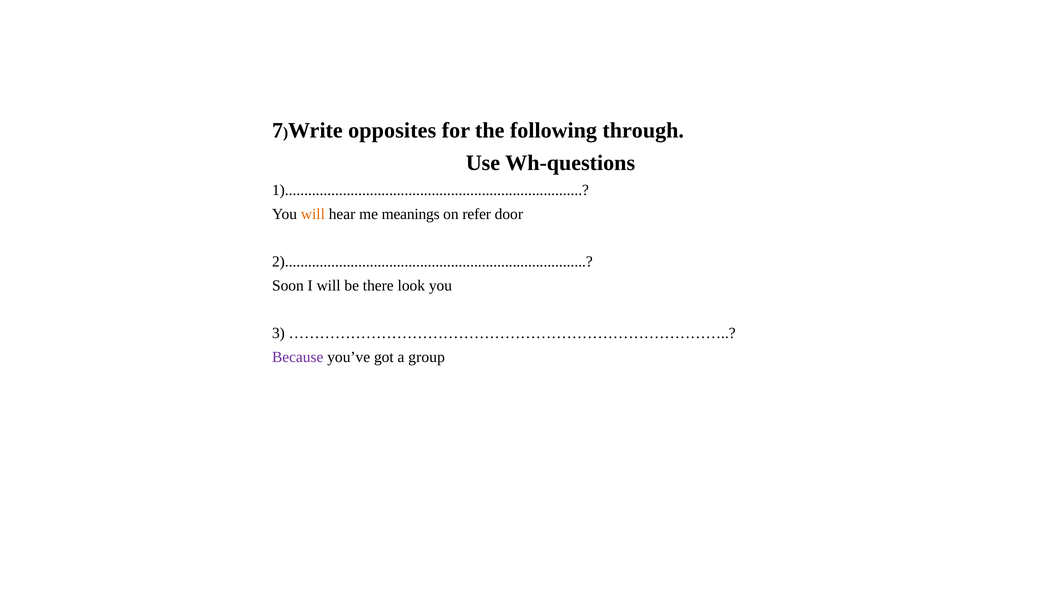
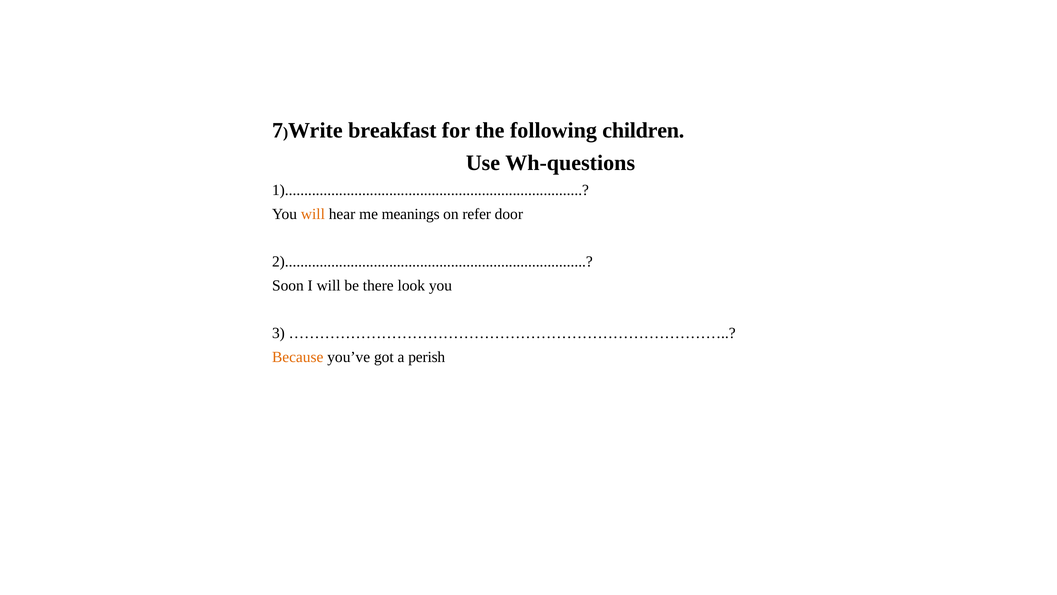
opposites: opposites -> breakfast (392, 130)
through: through -> children (643, 130)
Because colour: purple -> orange (298, 357)
group: group -> perish (427, 357)
